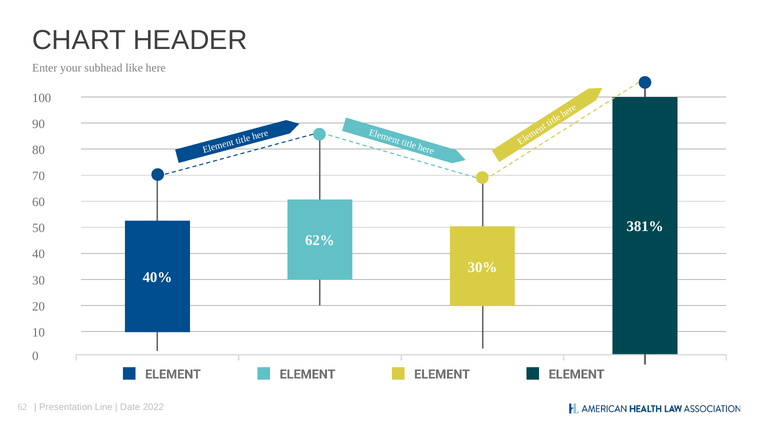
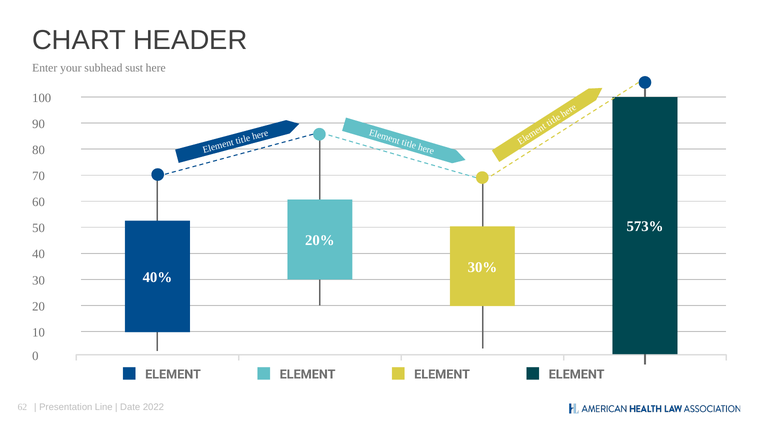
like: like -> sust (134, 68)
381%: 381% -> 573% (645, 227)
62%: 62% -> 20% (320, 240)
